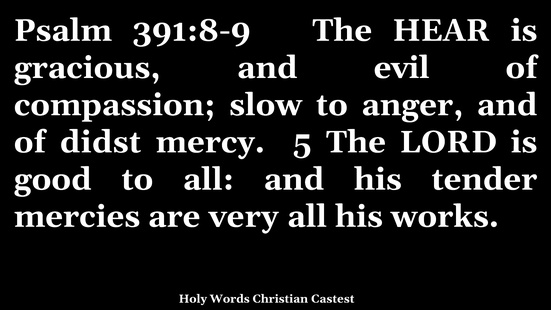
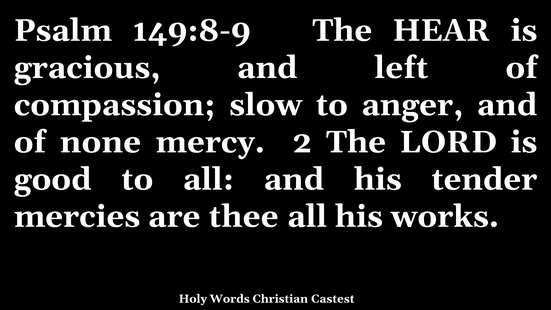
391:8-9: 391:8-9 -> 149:8-9 (192, 31)
evil: evil -> left (401, 68)
didst: didst -> none (100, 142)
5: 5 -> 2 (302, 142)
very: very -> thee (244, 217)
